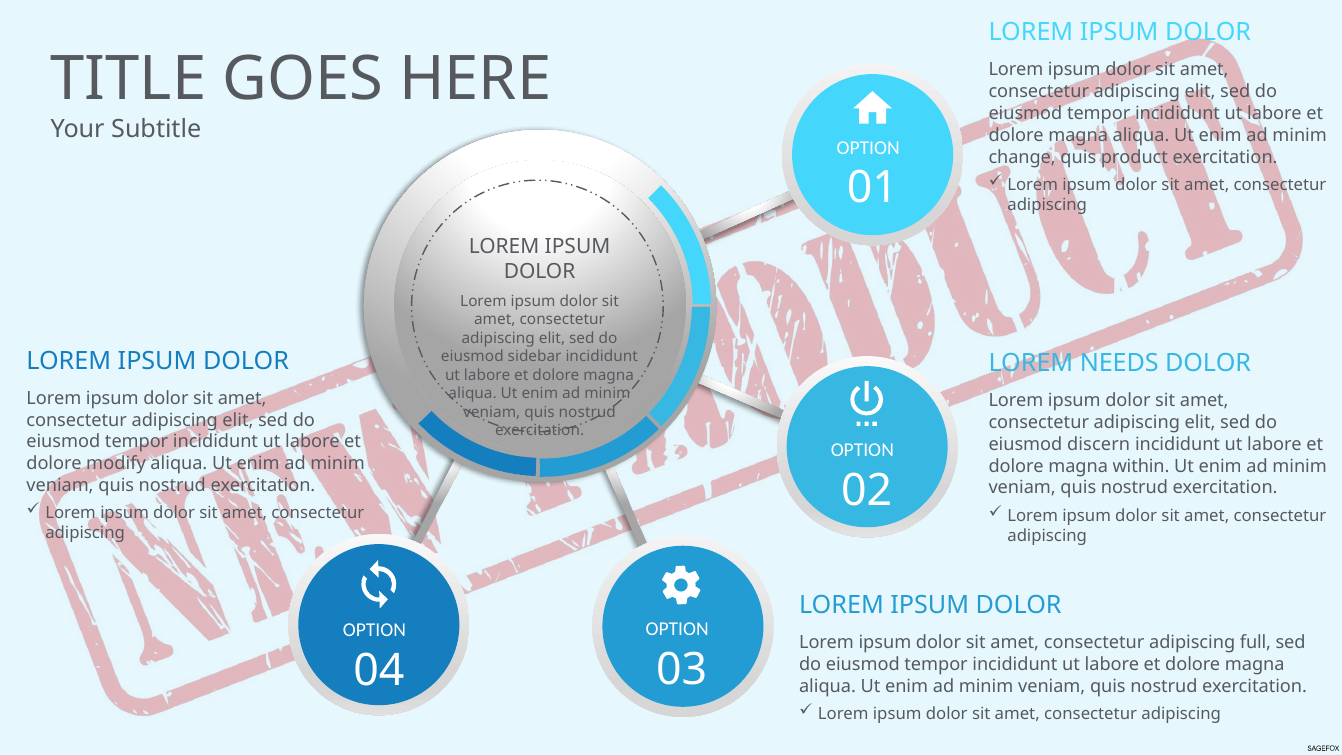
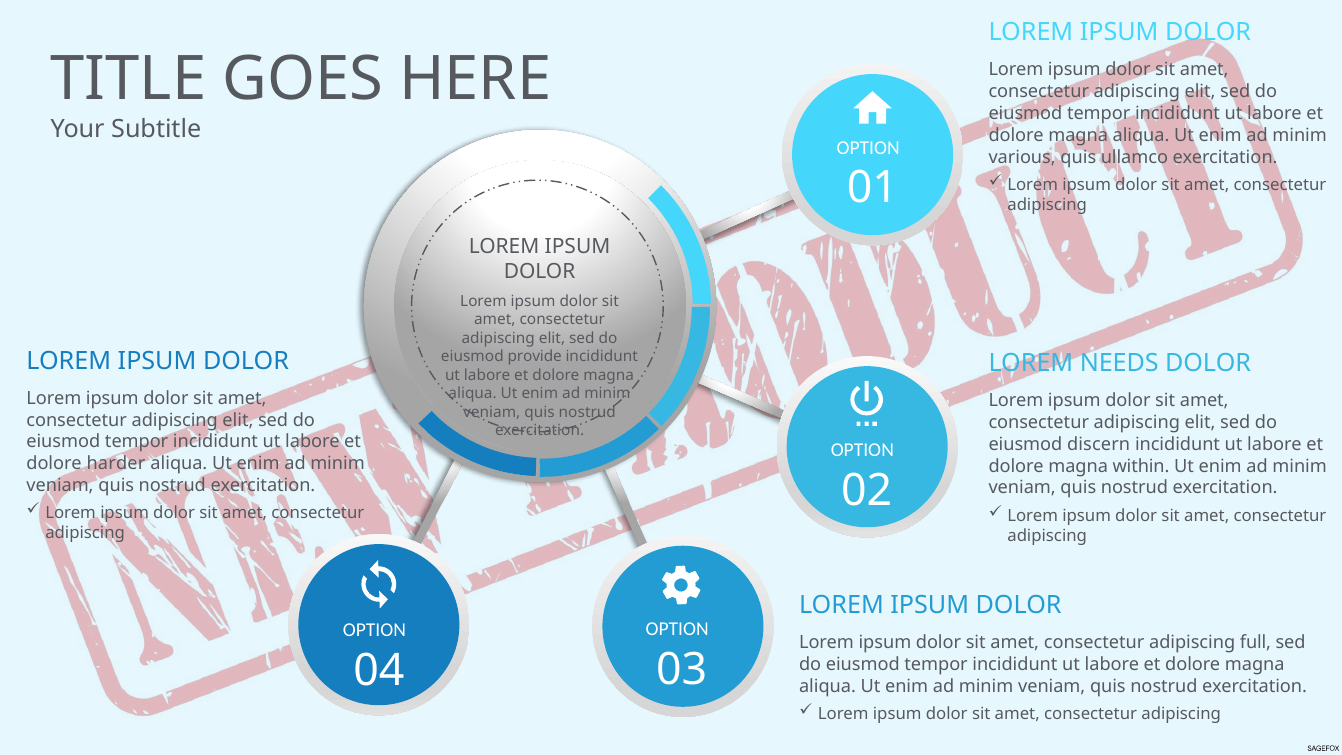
change: change -> various (1022, 157)
product: product -> ullamco (1134, 157)
sidebar: sidebar -> provide (535, 357)
modify: modify -> harder (116, 464)
